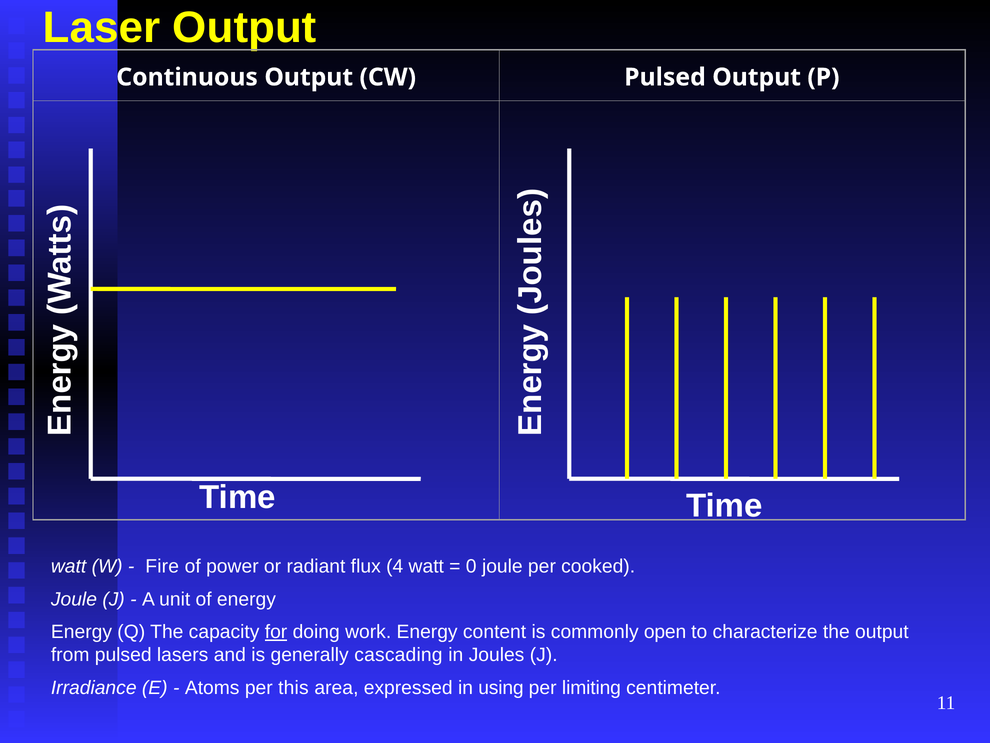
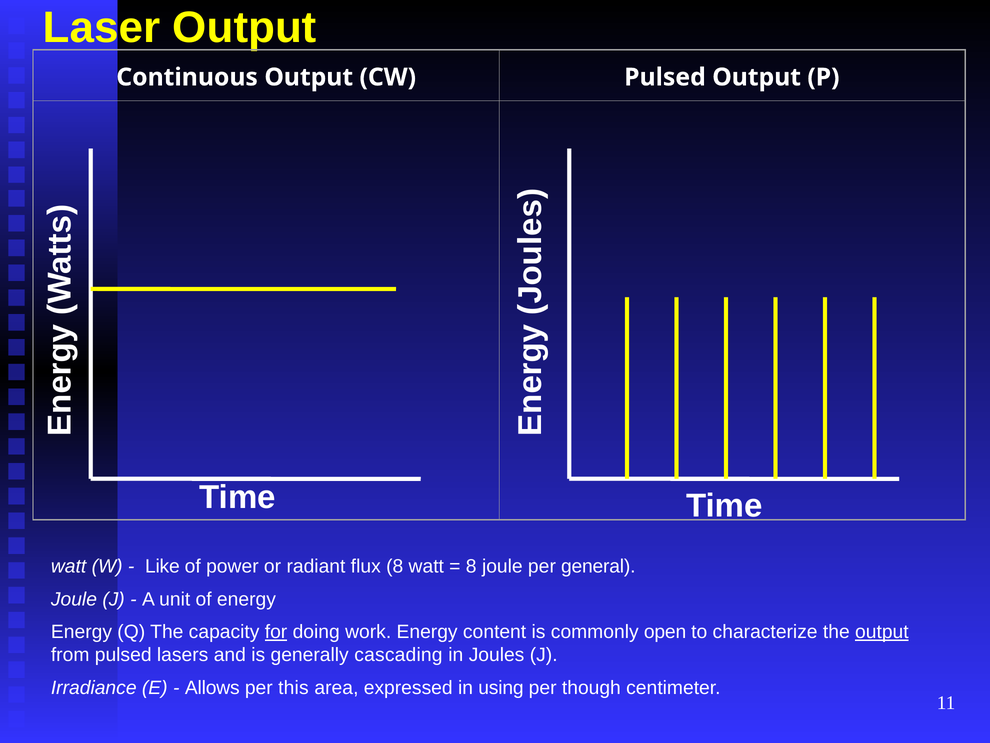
Fire: Fire -> Like (162, 566)
flux 4: 4 -> 8 (395, 566)
0: 0 -> 8 (471, 566)
cooked: cooked -> general (598, 566)
output underline: none -> present (882, 631)
Atoms: Atoms -> Allows (212, 687)
limiting: limiting -> though (591, 687)
